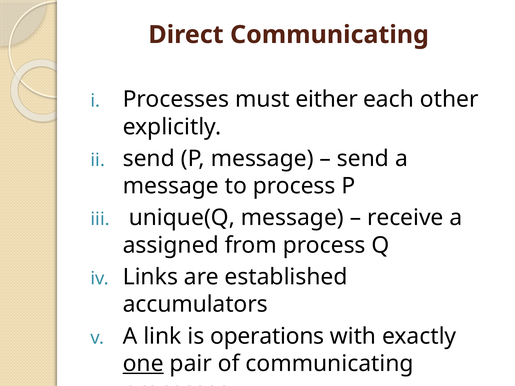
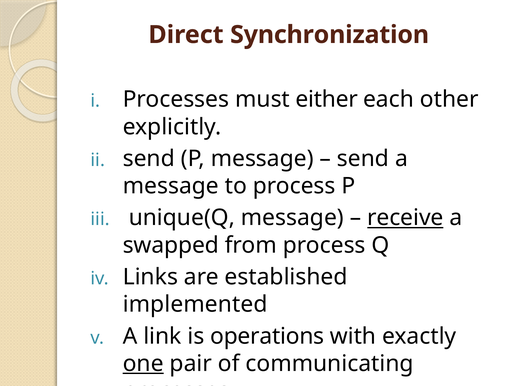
Direct Communicating: Communicating -> Synchronization (330, 35)
receive underline: none -> present (405, 218)
assigned: assigned -> swapped (171, 245)
accumulators: accumulators -> implemented (195, 305)
